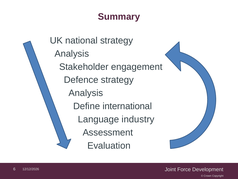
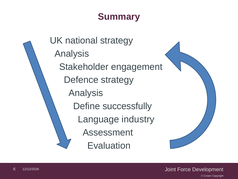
international: international -> successfully (127, 106)
